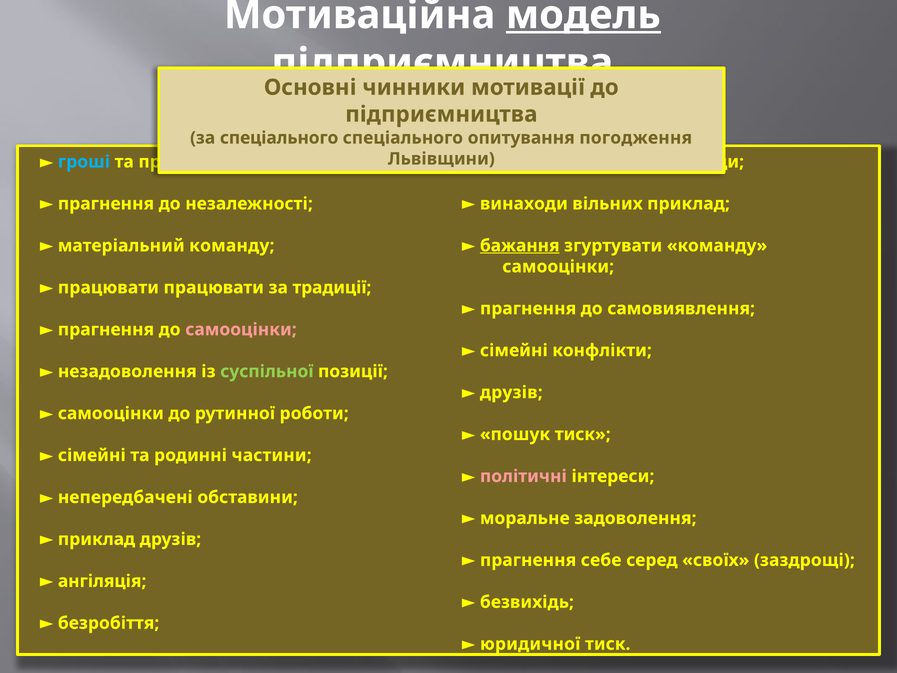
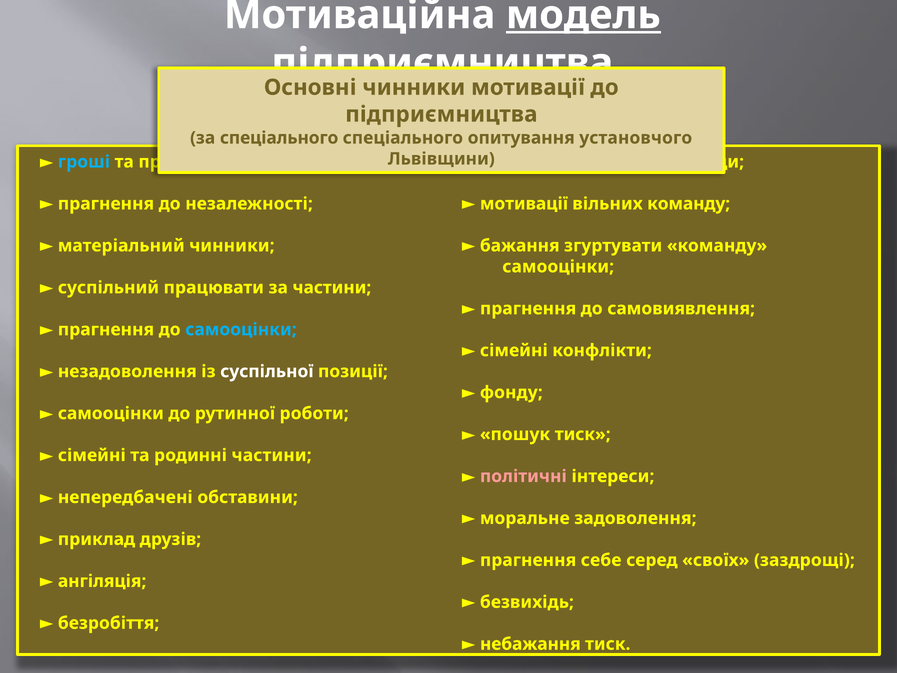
погодження: погодження -> установчого (636, 138)
винаходи: винаходи -> мотивації (524, 204)
вільних приклад: приклад -> команду (689, 204)
матеріальний команду: команду -> чинники (232, 246)
бажання underline: present -> none (520, 246)
працювати: працювати -> суспільний (108, 287)
за традиції: традиції -> частини (332, 287)
самооцінки colour: pink -> light blue (241, 329)
суспільної colour: light green -> white (267, 371)
друзів: друзів -> фонду (511, 392)
юридичної: юридичної -> небажання (530, 644)
